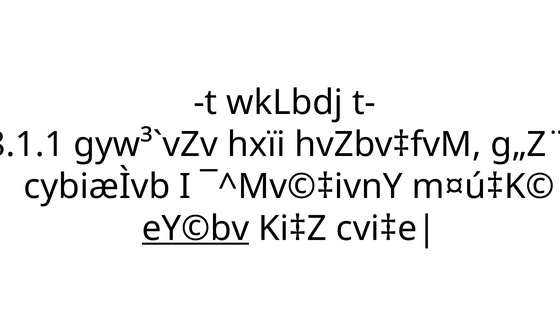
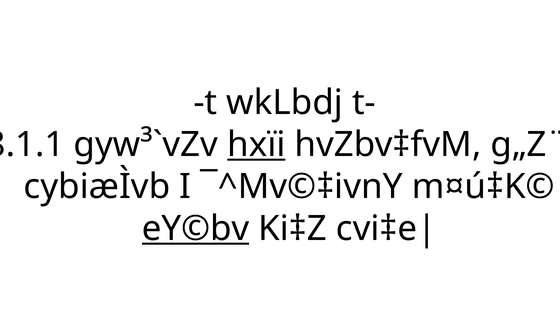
hxïi underline: none -> present (256, 145)
